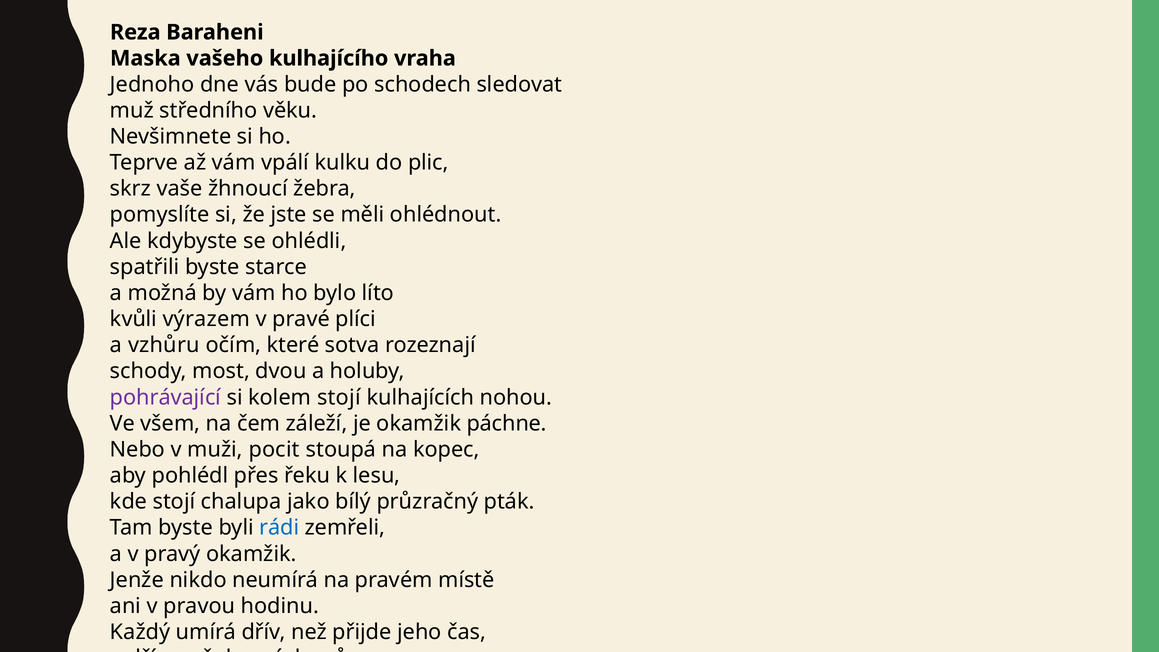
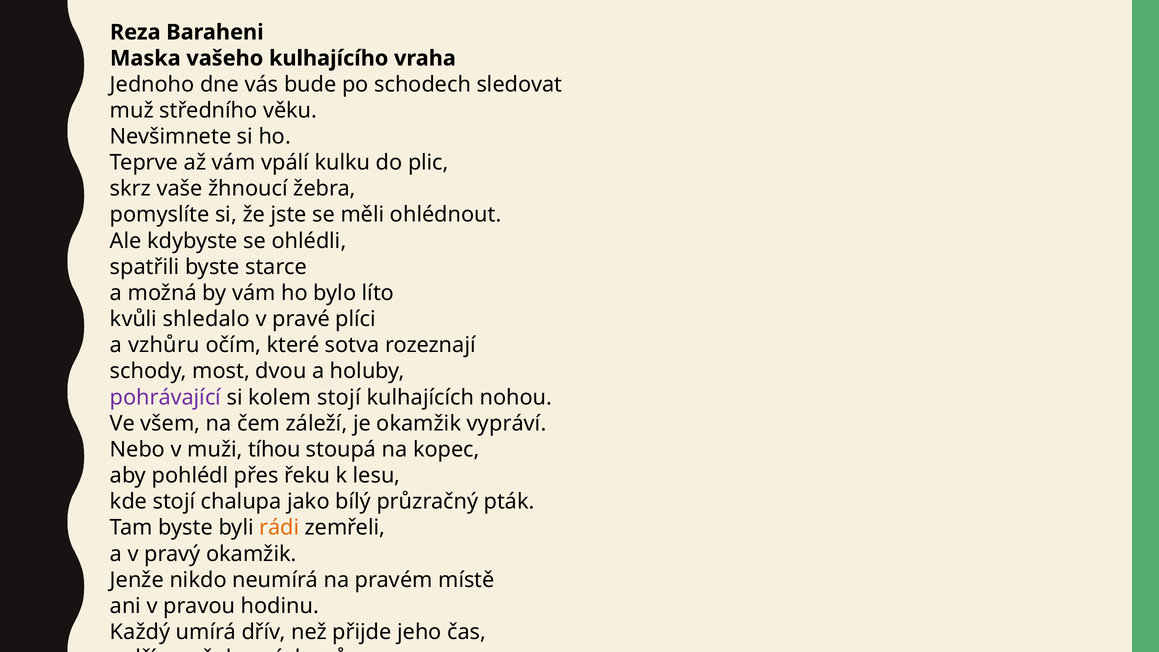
výrazem: výrazem -> shledalo (206, 319)
páchne: páchne -> vypráví (507, 423)
pocit: pocit -> tíhou (274, 449)
rádi colour: blue -> orange (279, 528)
